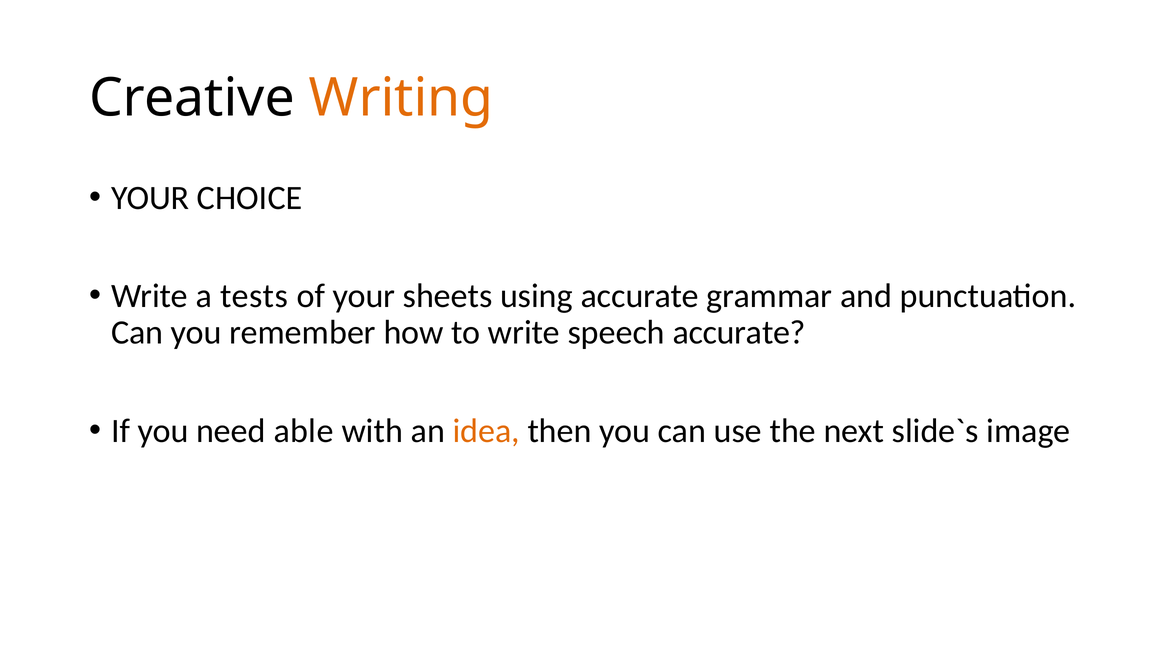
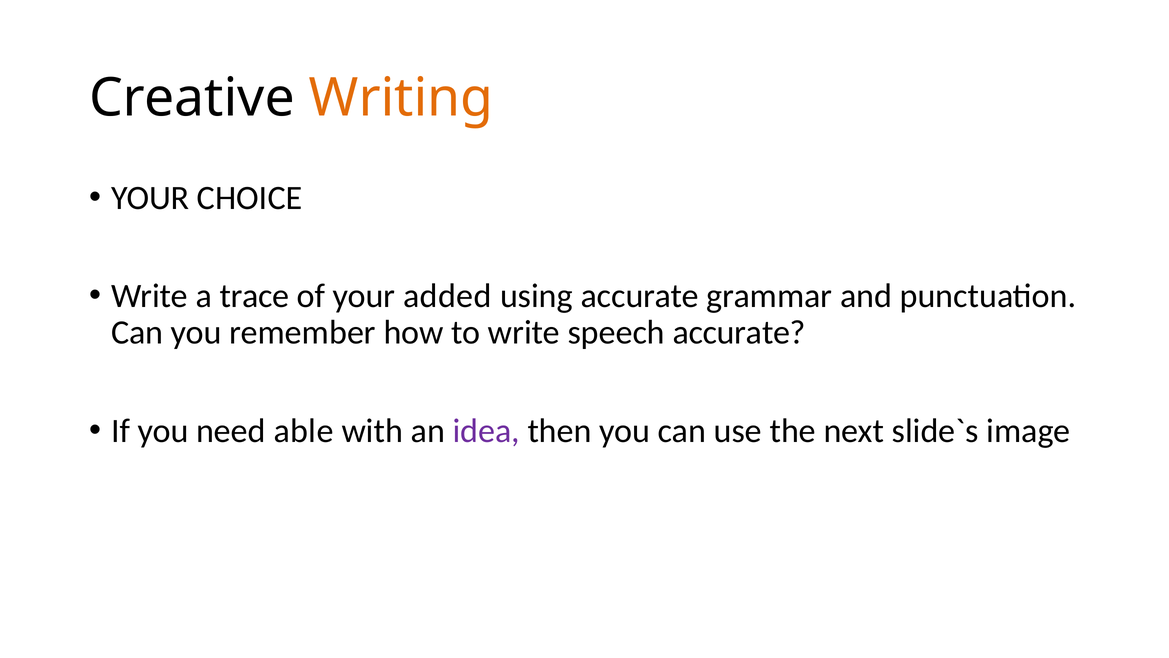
tests: tests -> trace (254, 296)
sheets: sheets -> added (447, 296)
idea colour: orange -> purple (486, 431)
